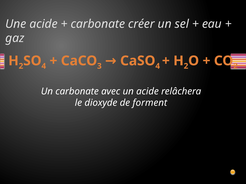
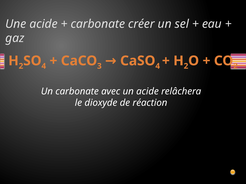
forment: forment -> réaction (150, 103)
